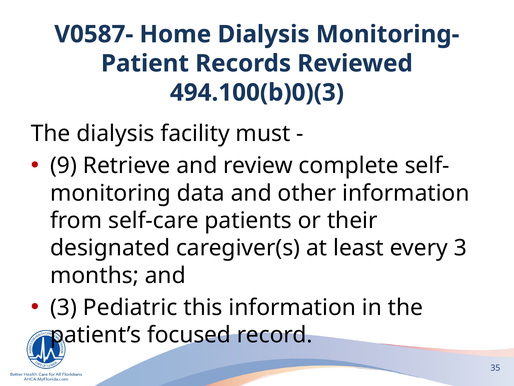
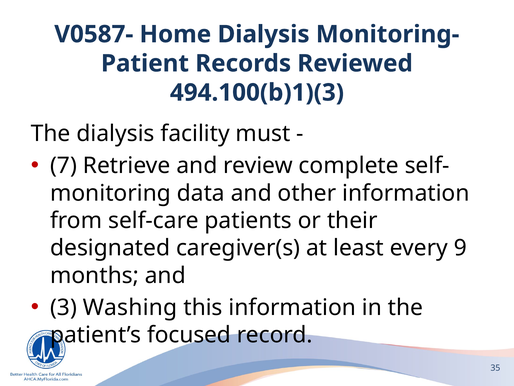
494.100(b)0)(3: 494.100(b)0)(3 -> 494.100(b)1)(3 (257, 92)
9: 9 -> 7 (63, 166)
every 3: 3 -> 9 (460, 248)
Pediatric: Pediatric -> Washing (130, 307)
